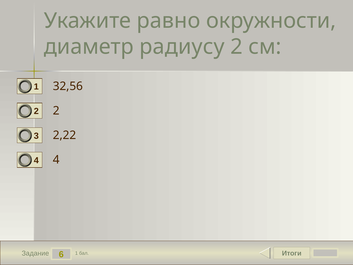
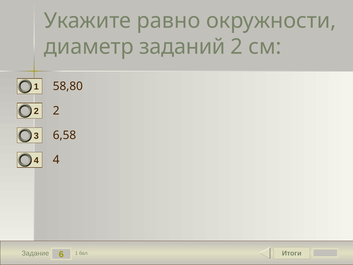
радиусу: радиусу -> заданий (182, 47)
32,56: 32,56 -> 58,80 (68, 86)
2,22: 2,22 -> 6,58 (64, 135)
